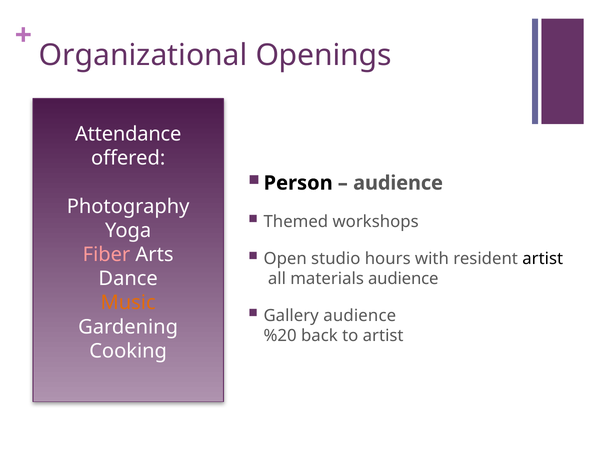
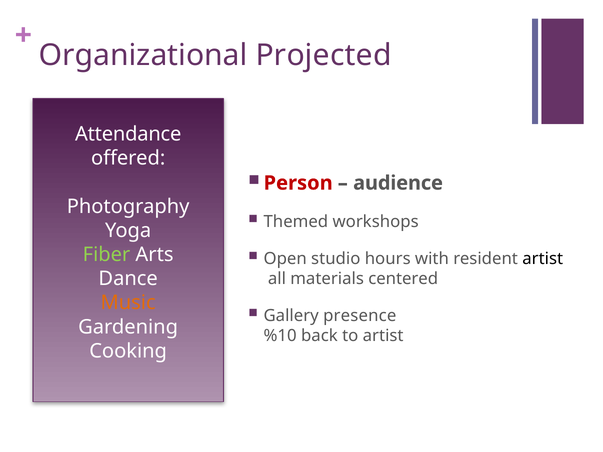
Openings: Openings -> Projected (324, 55)
Person colour: black -> red (298, 183)
Fiber colour: pink -> light green (107, 255)
materials audience: audience -> centered (403, 279)
Gallery audience: audience -> presence (360, 316)
%20: %20 -> %10 (280, 336)
